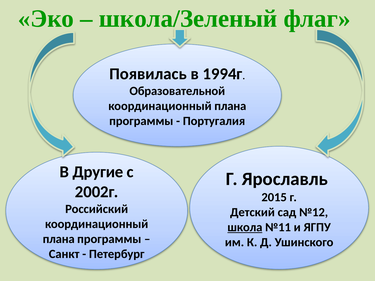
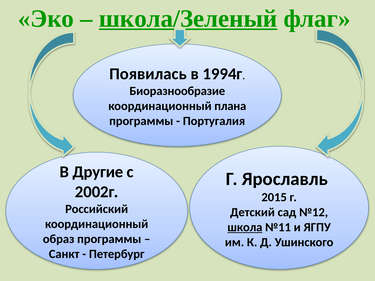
школа/Зеленый underline: none -> present (188, 19)
Образовательной: Образовательной -> Биоразнообразие (177, 91)
плана: плана -> образ (59, 239)
